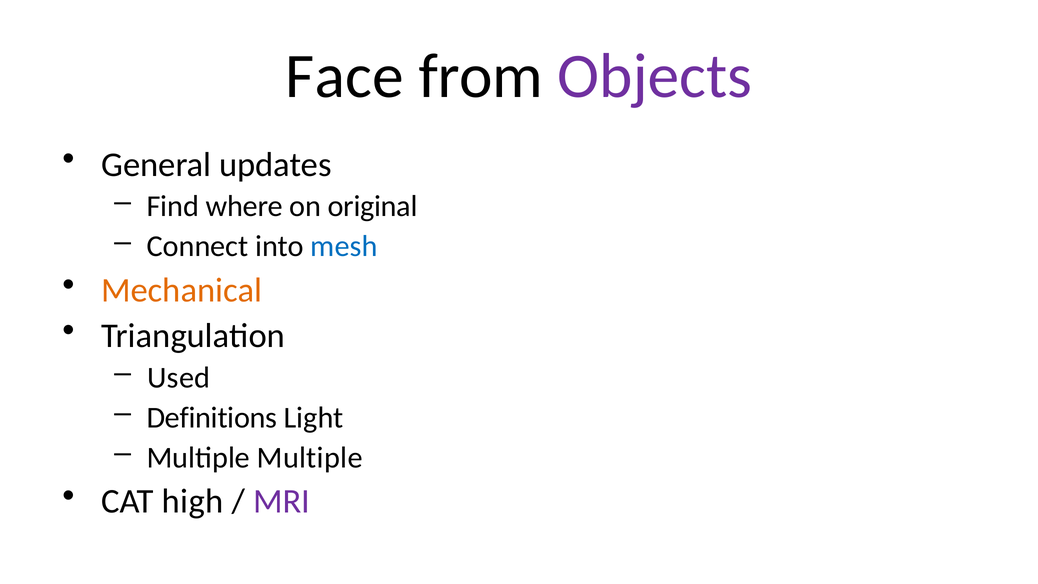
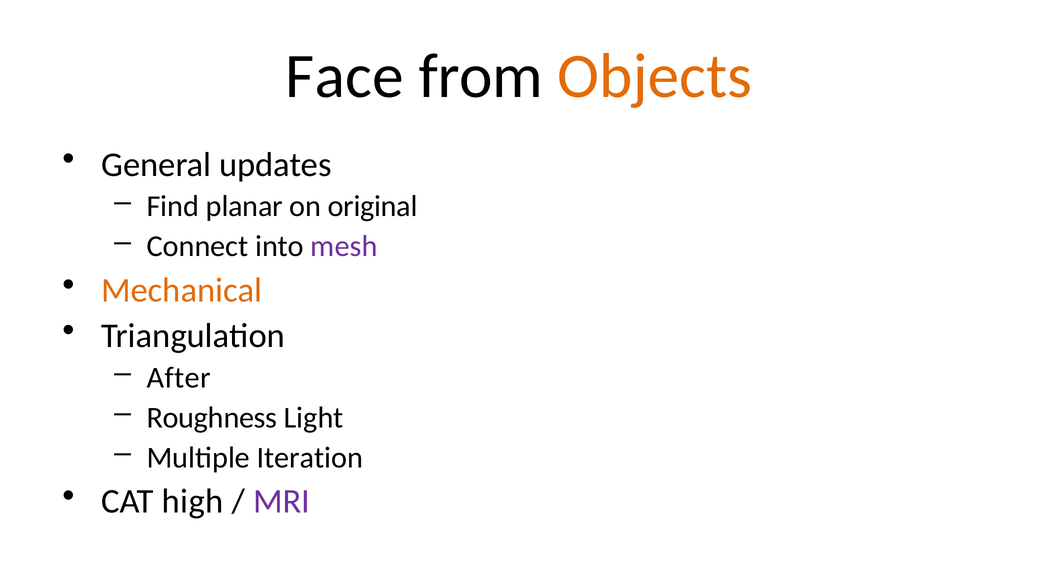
Objects colour: purple -> orange (655, 76)
where: where -> planar (244, 206)
mesh colour: blue -> purple (344, 246)
Used: Used -> After (179, 378)
Definitions: Definitions -> Roughness (212, 418)
Multiple Multiple: Multiple -> Iteration (310, 458)
